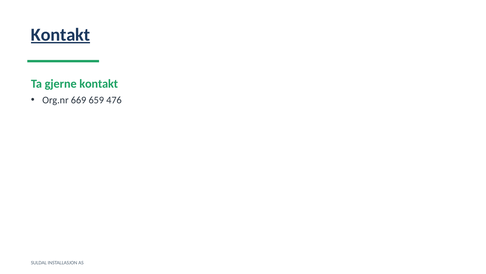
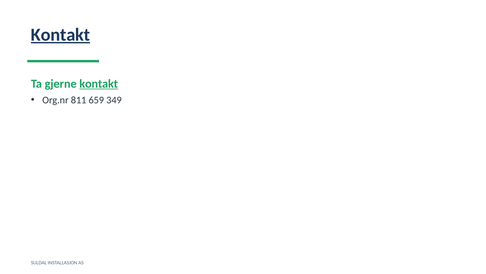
kontakt underline: none -> present (99, 84)
669: 669 -> 811 (79, 100)
476: 476 -> 349 (114, 100)
